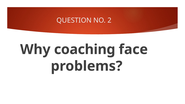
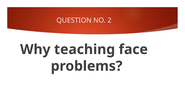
coaching: coaching -> teaching (85, 49)
